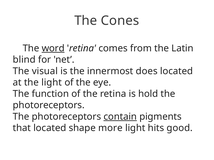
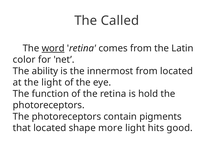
Cones: Cones -> Called (120, 21)
blind: blind -> color (24, 60)
visual: visual -> ability (45, 71)
innermost does: does -> from (147, 71)
contain underline: present -> none (120, 117)
